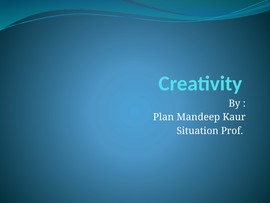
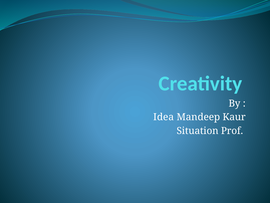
Plan: Plan -> Idea (164, 117)
